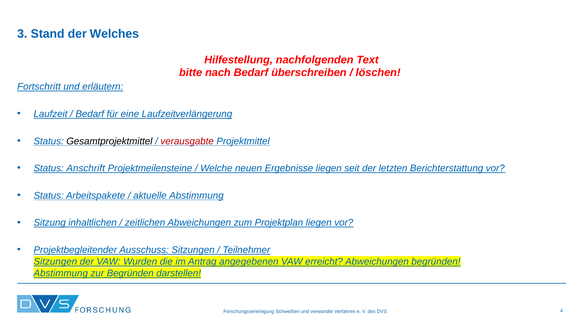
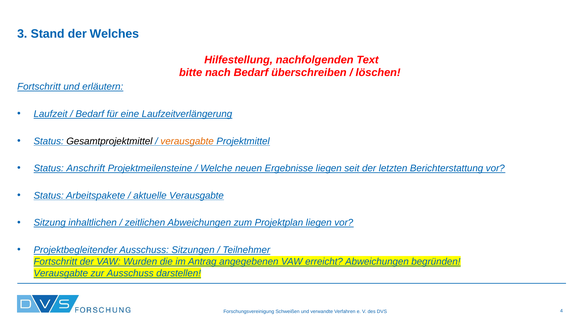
verausgabte colour: red -> orange (187, 141)
aktuelle Abstimmung: Abstimmung -> Verausgabte (197, 196)
Sitzungen: Sitzungen -> Fortschritt (55, 262)
Abstimmung: Abstimmung -> Verausgabte (61, 273)
zur Begründen: Begründen -> Ausschuss (130, 273)
